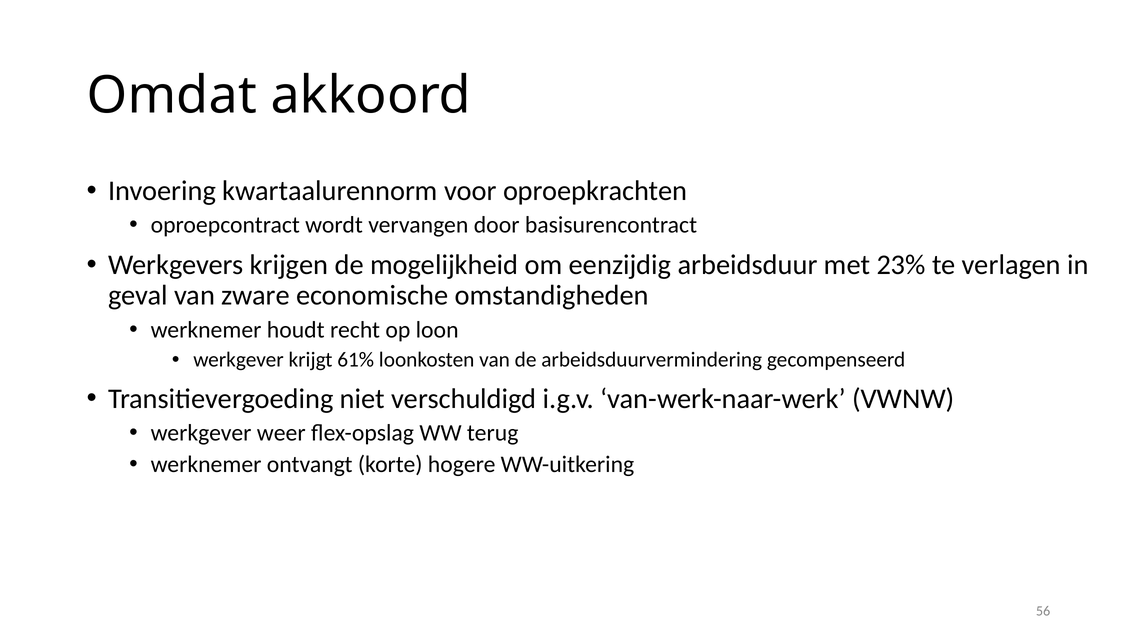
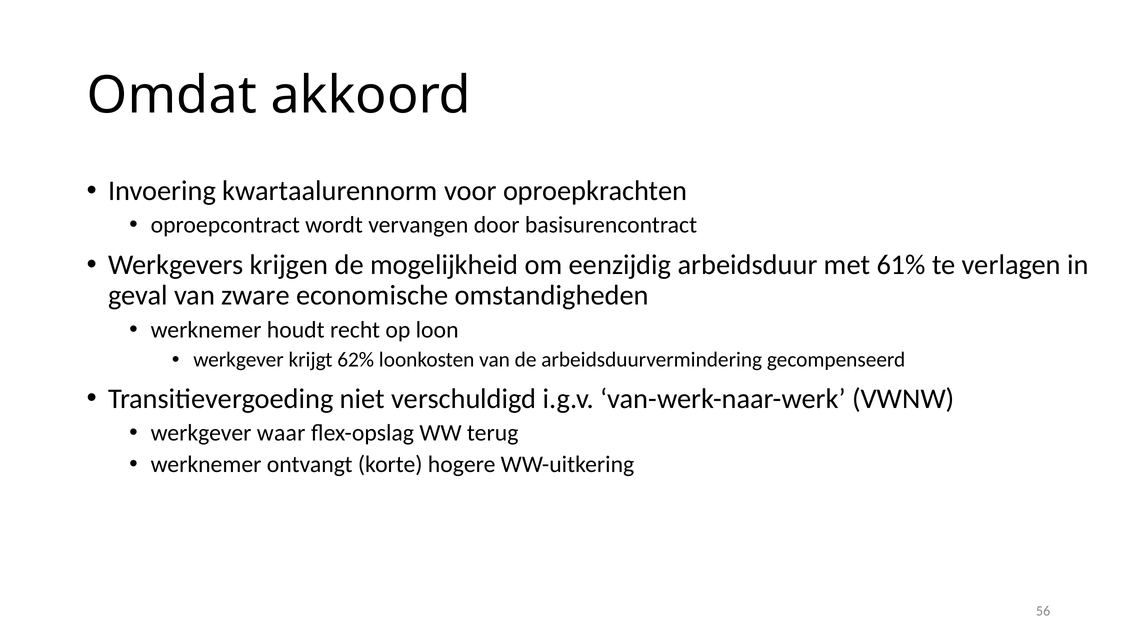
23%: 23% -> 61% (901, 265)
61%: 61% -> 62% (356, 360)
weer: weer -> waar (281, 432)
